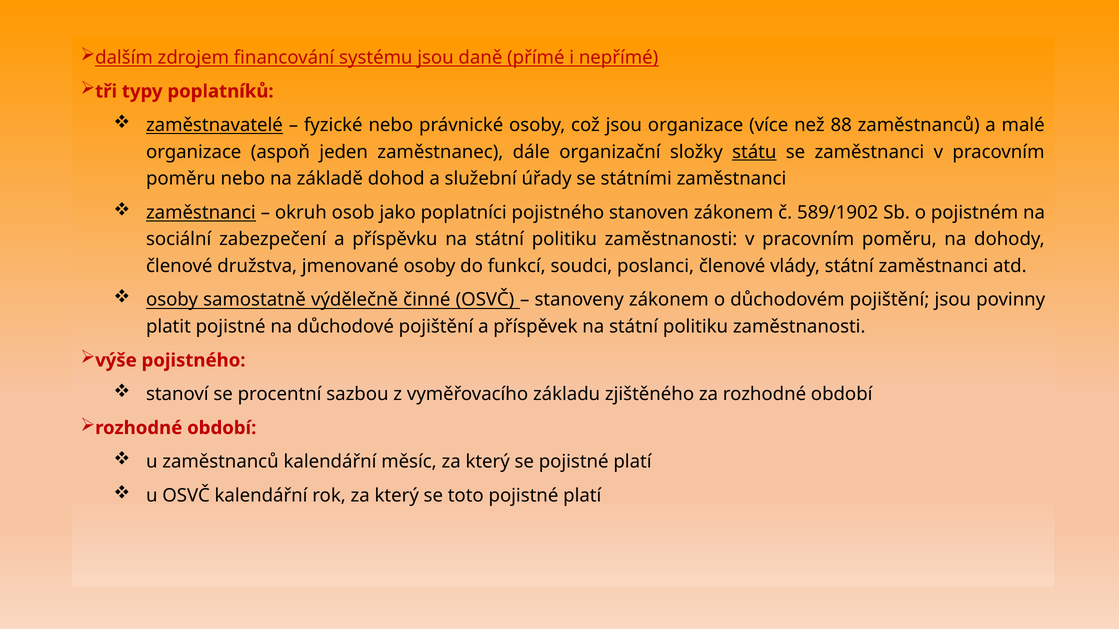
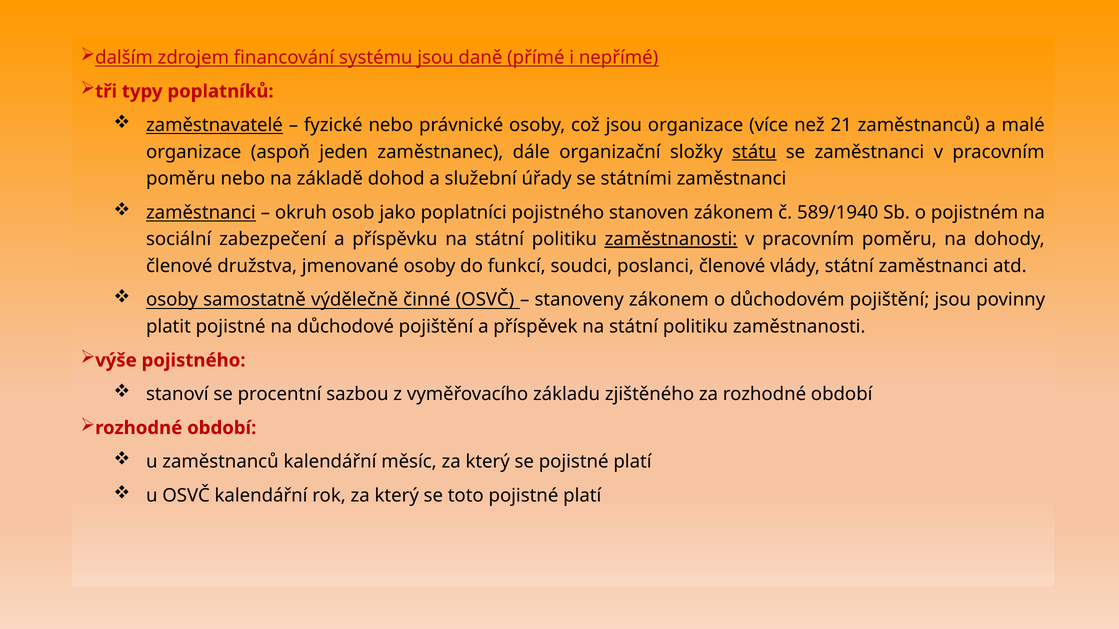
88: 88 -> 21 (841, 125)
589/1902: 589/1902 -> 589/1940 (838, 213)
zaměstnanosti underline: none -> present (671, 239)
